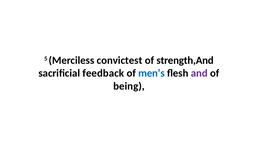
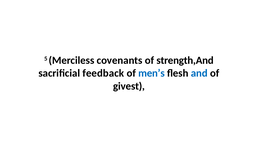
convictest: convictest -> covenants (120, 60)
and colour: purple -> blue (199, 73)
being: being -> givest (129, 86)
